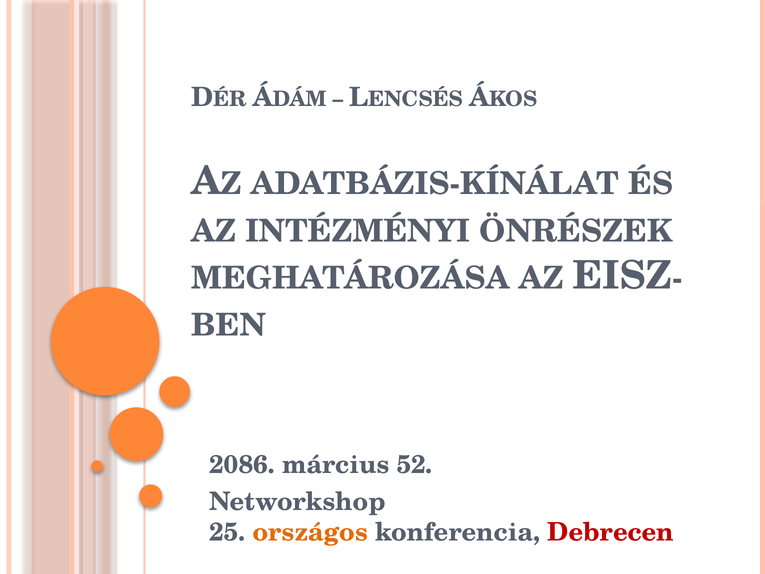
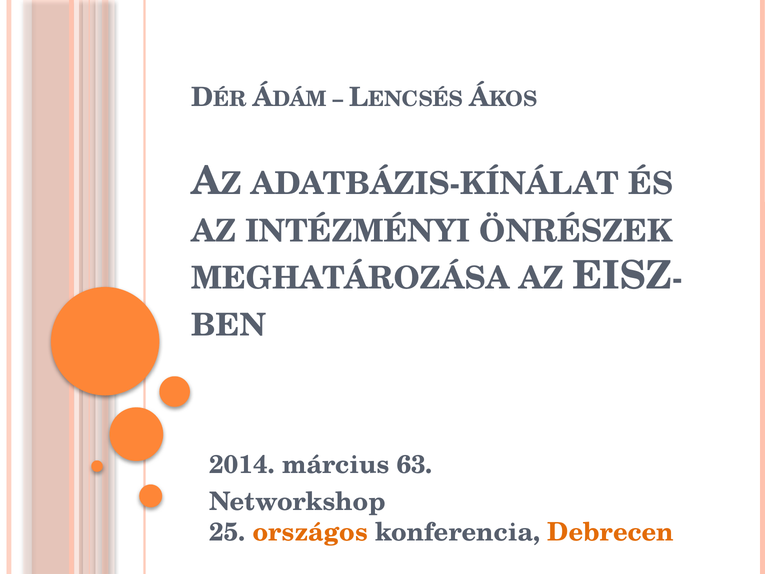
2086: 2086 -> 2014 (242, 464)
52: 52 -> 63 (415, 464)
Debrecen colour: red -> orange (611, 532)
